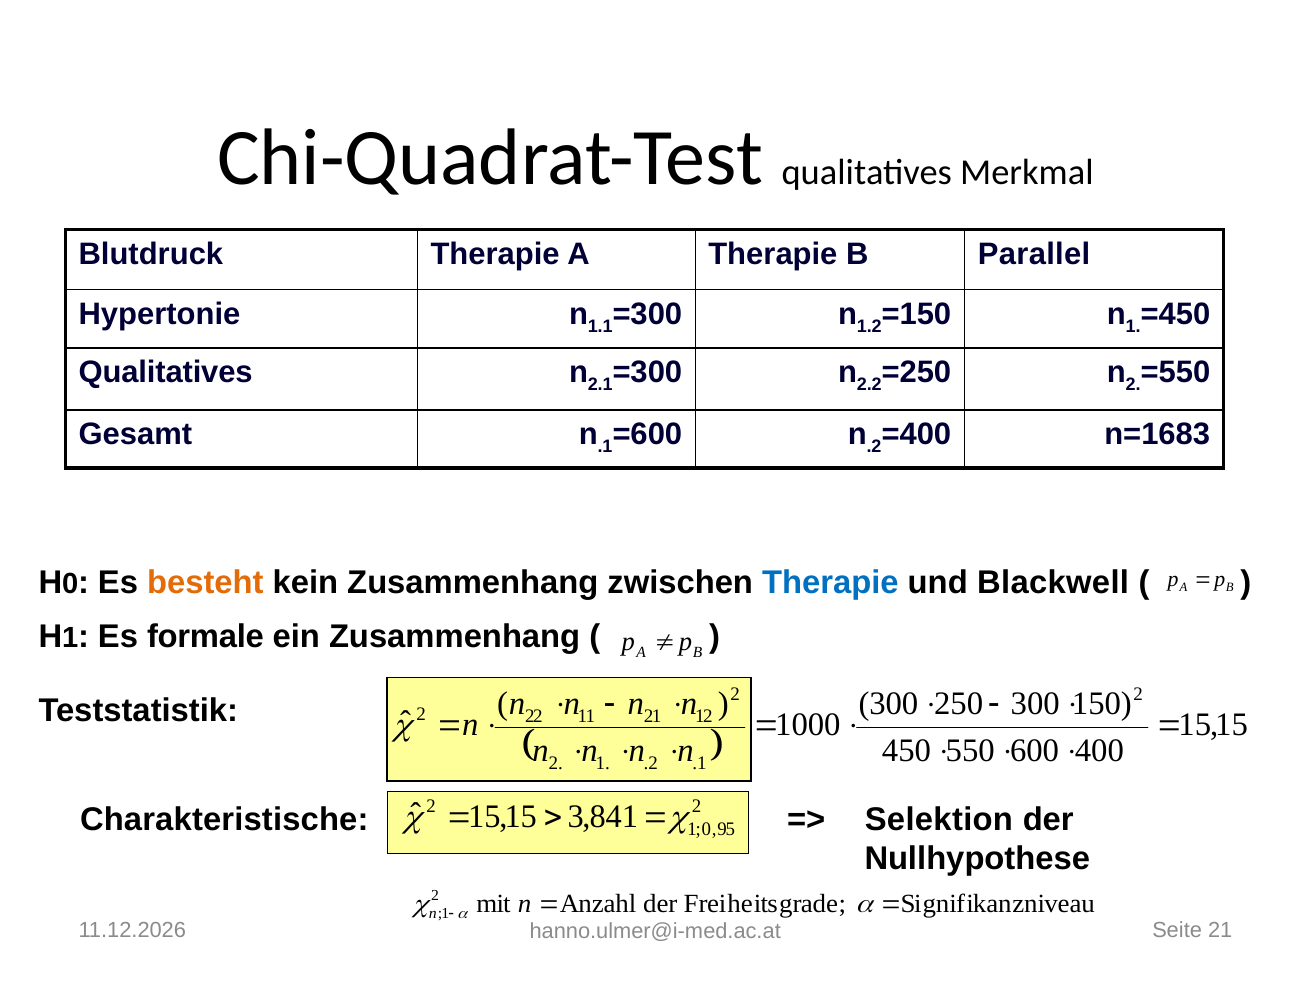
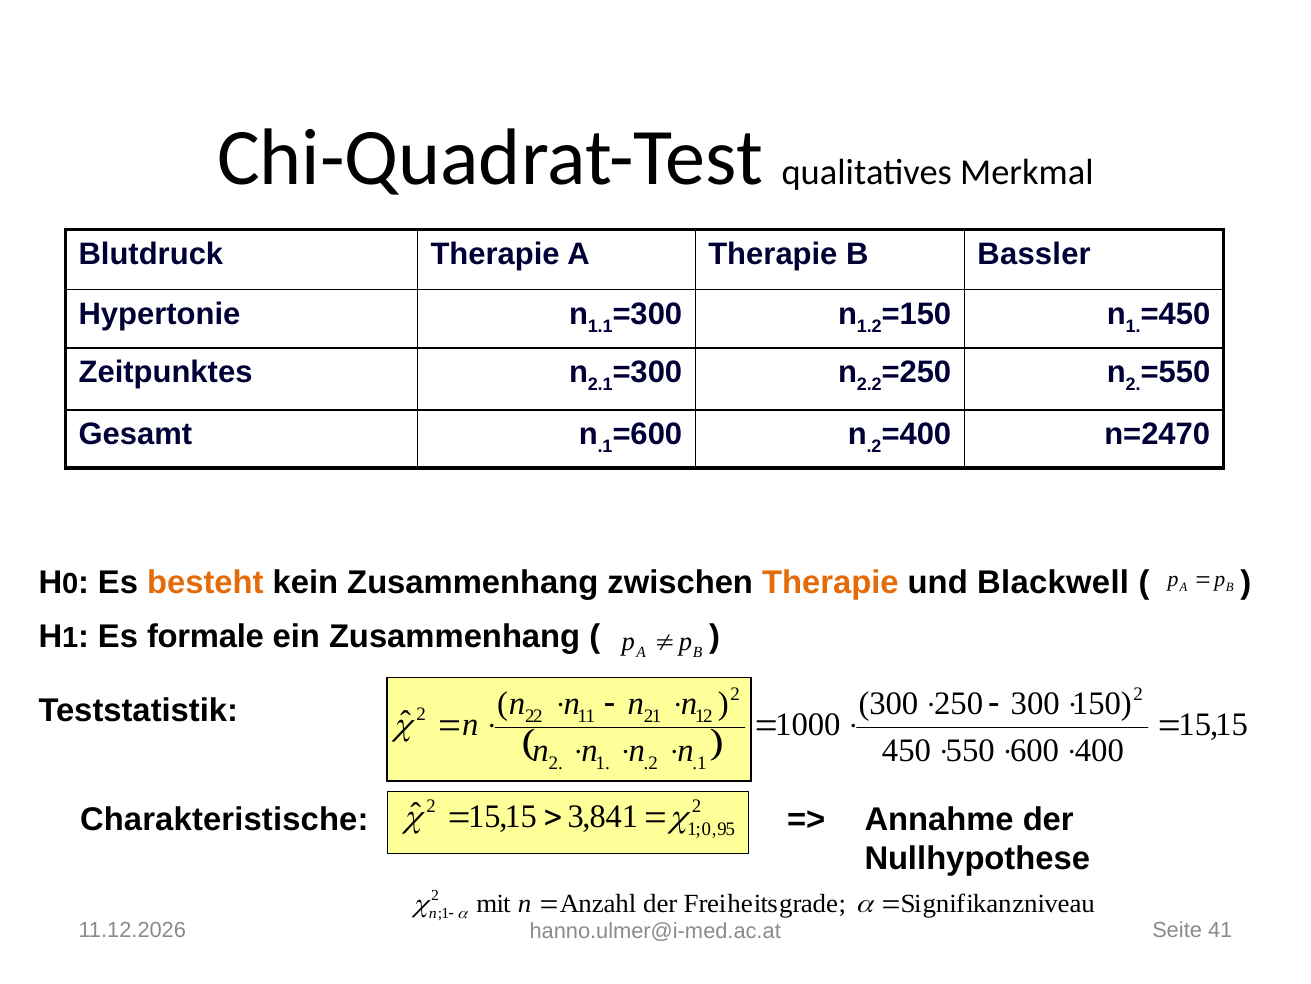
Parallel: Parallel -> Bassler (1034, 254)
Qualitatives: Qualitatives -> Zeitpunktes (166, 372)
n=1683: n=1683 -> n=2470 (1157, 434)
Therapie colour: blue -> orange (830, 582)
Selektion: Selektion -> Annahme (939, 819)
Seite 21: 21 -> 41 (1220, 929)
